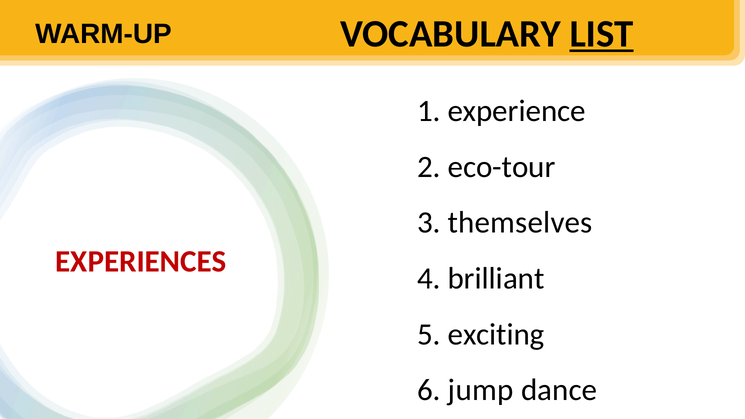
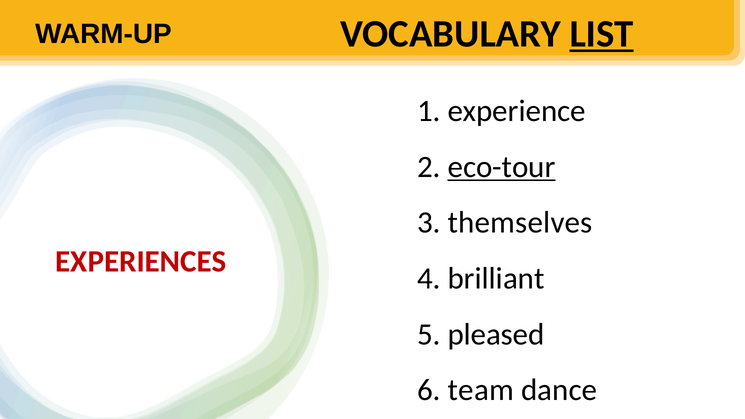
eco-tour underline: none -> present (502, 167)
exciting: exciting -> pleased (496, 334)
jump: jump -> team (481, 390)
